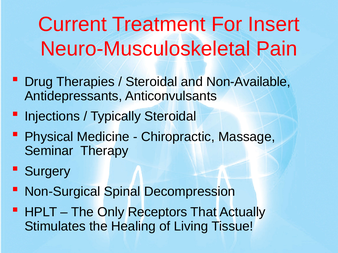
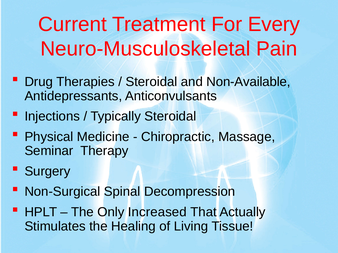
Insert: Insert -> Every (274, 24)
Receptors: Receptors -> Increased (157, 212)
